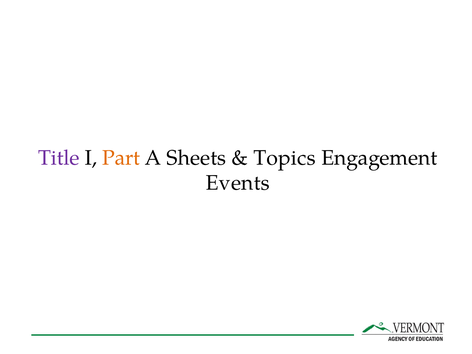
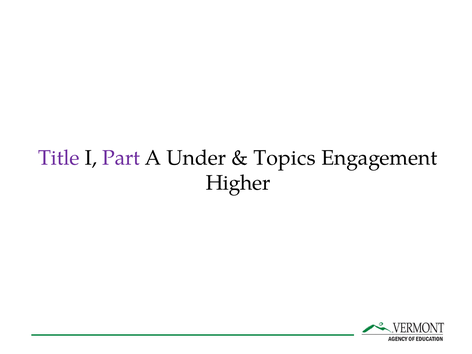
Part colour: orange -> purple (121, 158)
Sheets: Sheets -> Under (196, 158)
Events: Events -> Higher (238, 183)
